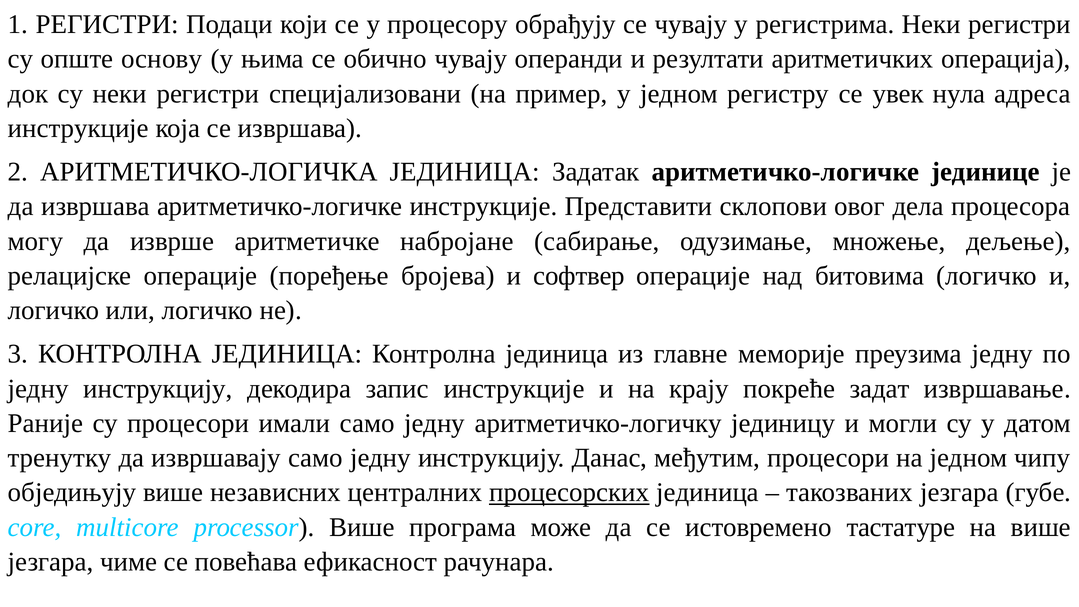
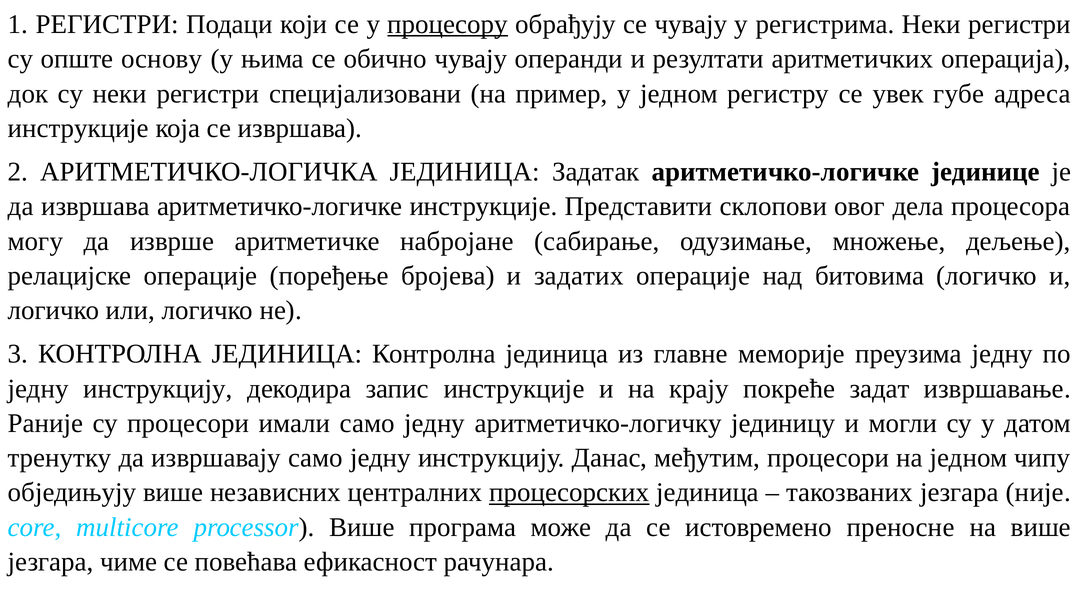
процесору underline: none -> present (448, 24)
нула: нула -> губе (959, 94)
софтвер: софтвер -> задатих (579, 276)
губе: губе -> није (1038, 493)
тастатуре: тастатуре -> преносне (901, 527)
